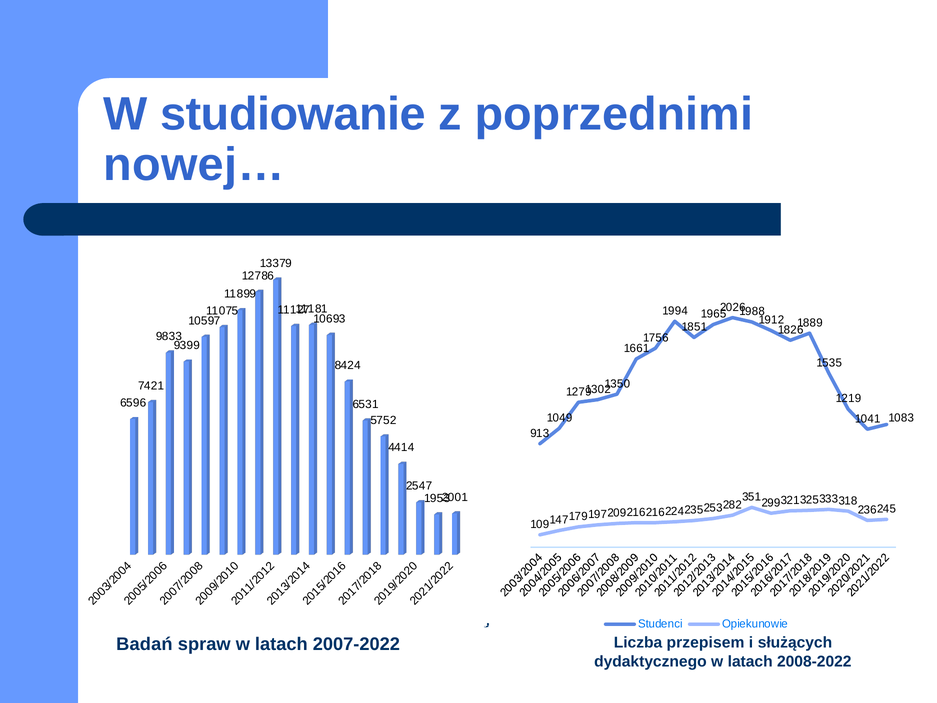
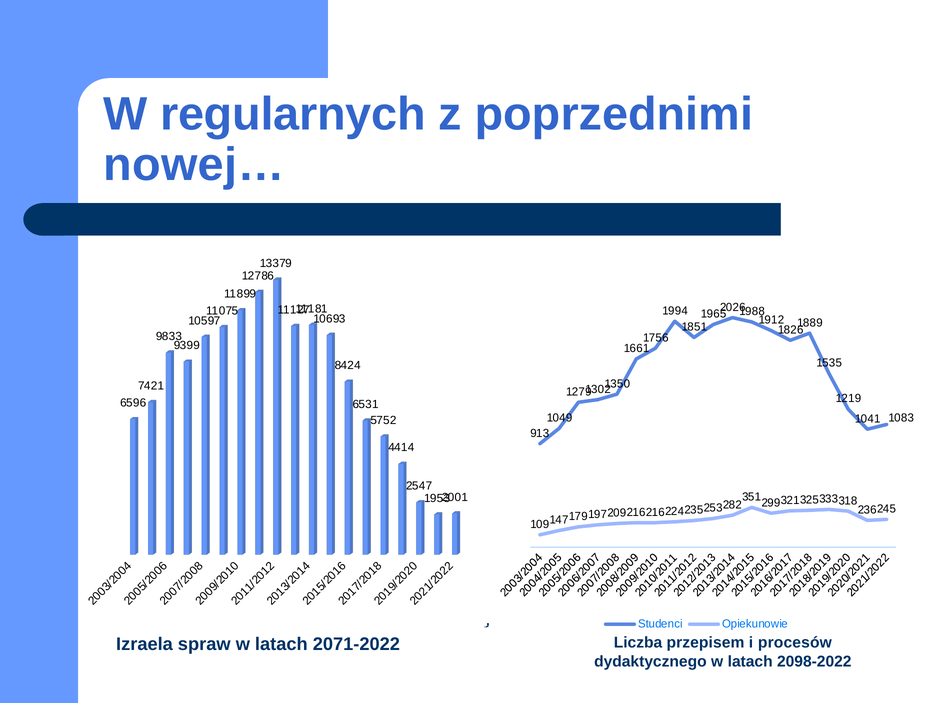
studiowanie: studiowanie -> regularnych (293, 114)
Badań: Badań -> Izraela (144, 644)
2007-2022: 2007-2022 -> 2071-2022 (356, 644)
służących: służących -> procesów (795, 642)
2008-2022: 2008-2022 -> 2098-2022 (814, 661)
